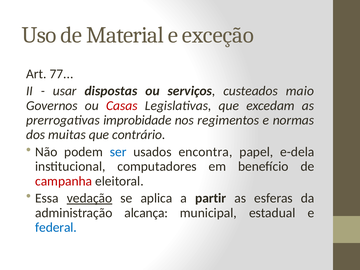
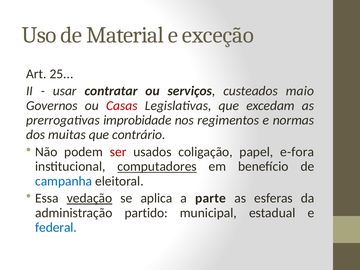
77: 77 -> 25 (62, 74)
dispostas: dispostas -> contratar (111, 91)
ser colour: blue -> red (118, 152)
encontra: encontra -> coligação (206, 152)
e-dela: e-dela -> e-fora (297, 152)
computadores underline: none -> present (157, 166)
campanha colour: red -> blue (64, 181)
partir: partir -> parte (211, 198)
alcança: alcança -> partido (146, 213)
